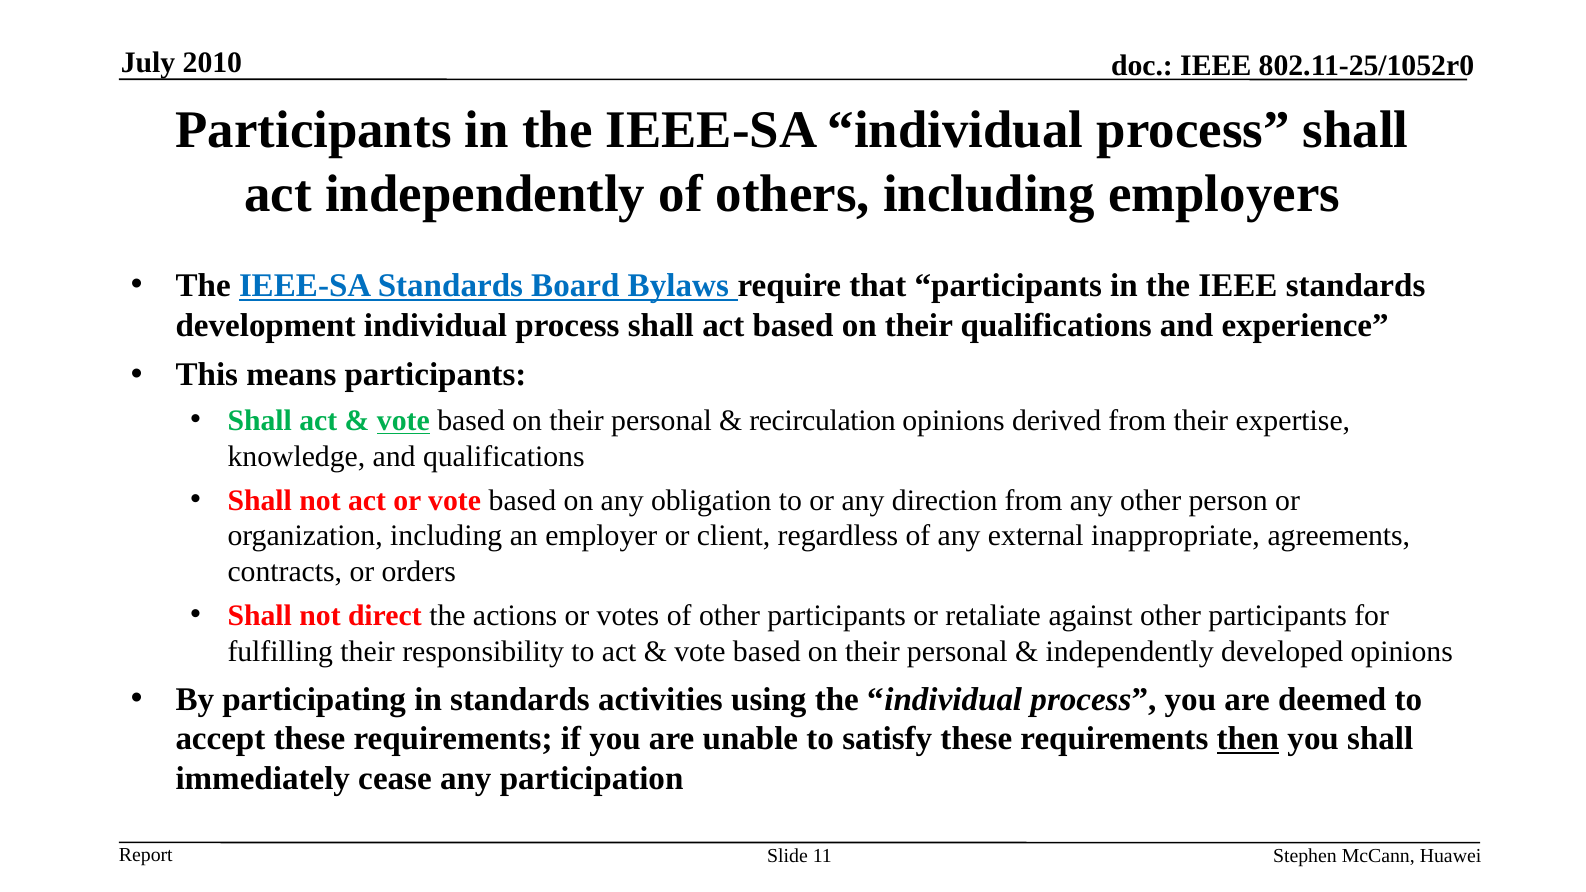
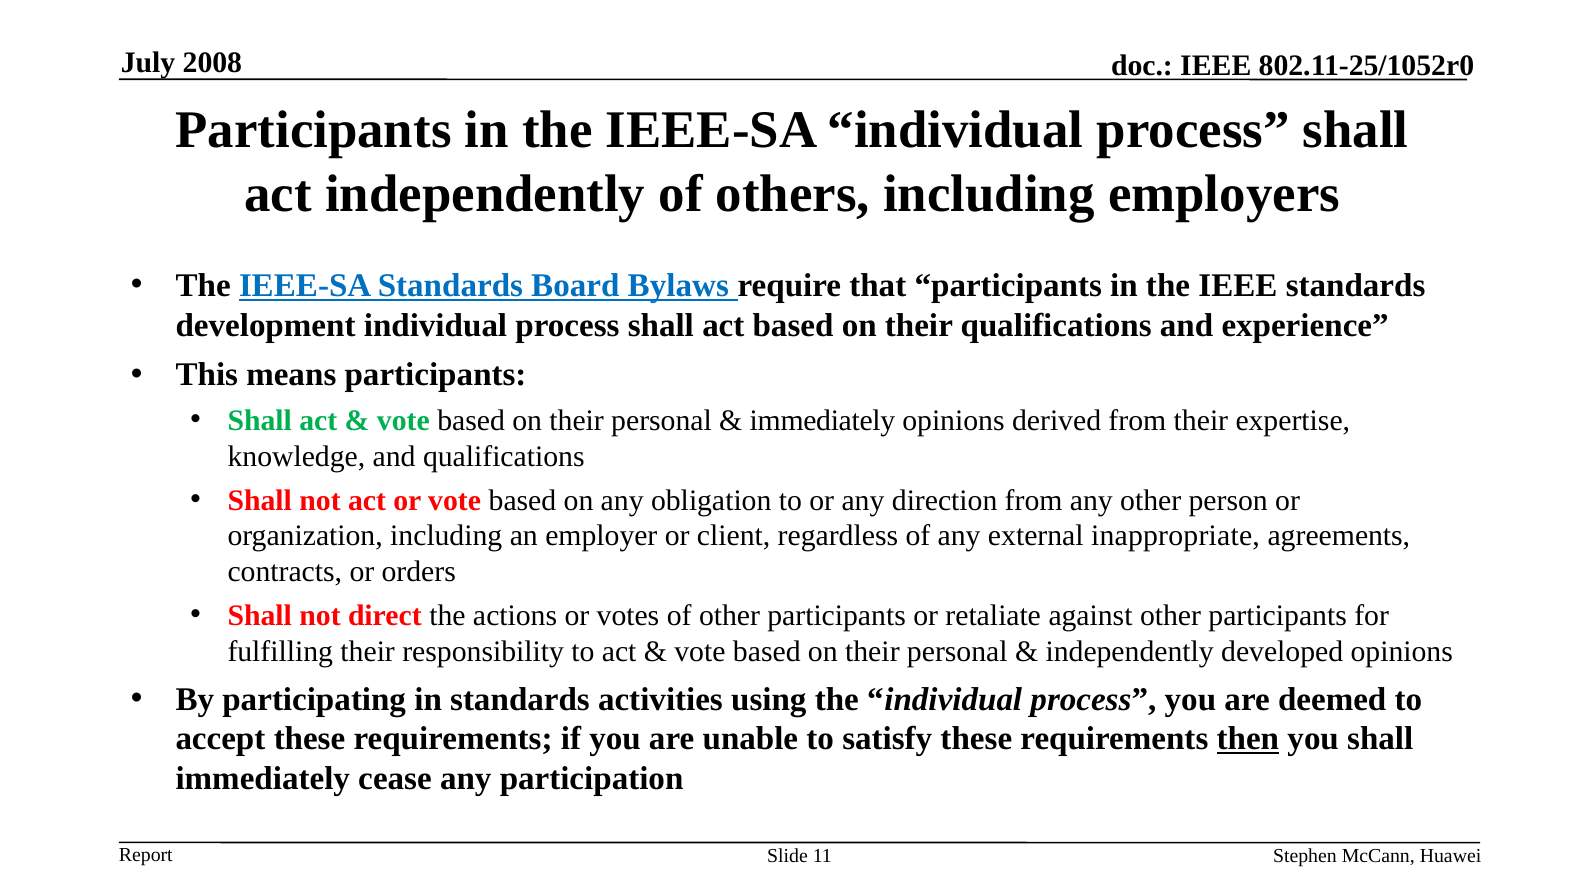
2010: 2010 -> 2008 (212, 63)
vote underline: present -> none (403, 421)
recirculation: recirculation -> immediately (823, 421)
